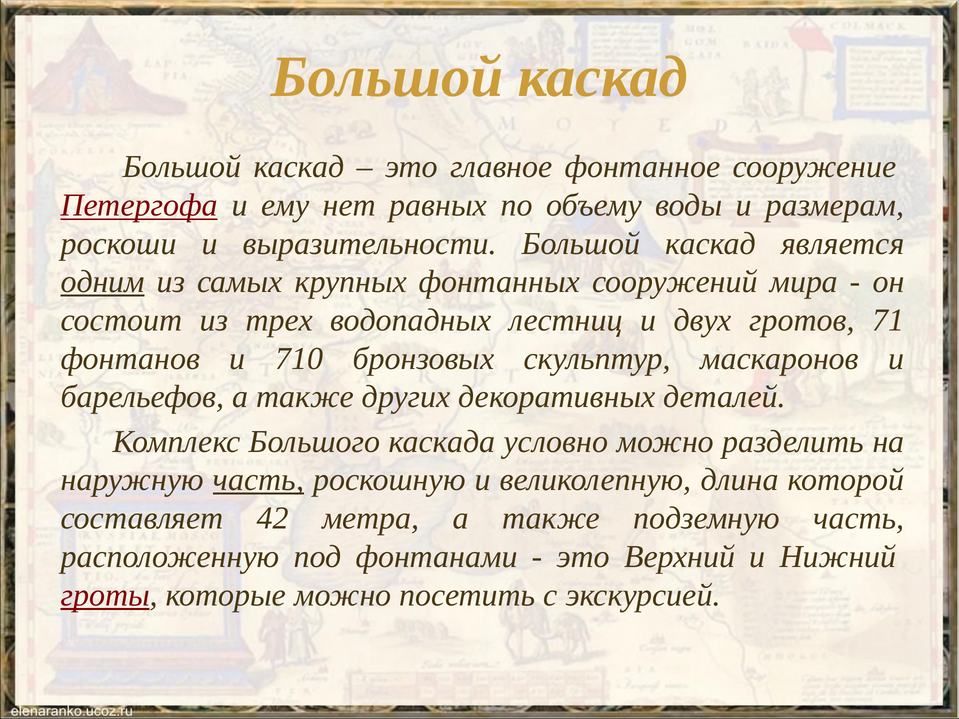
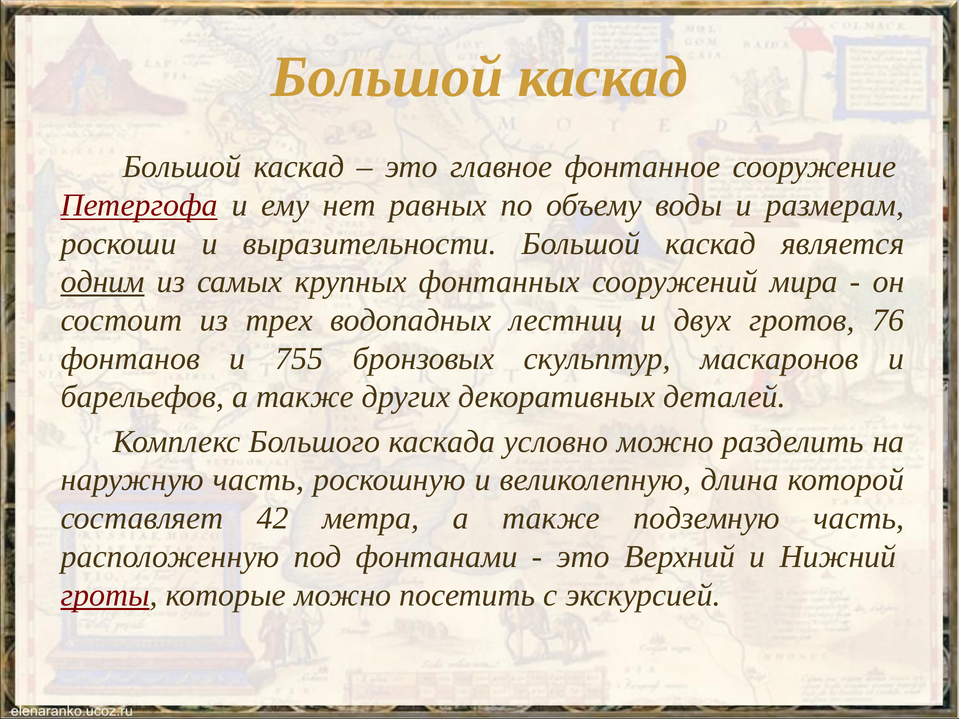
71: 71 -> 76 (888, 320)
710: 710 -> 755 (299, 359)
часть underline: present -> none (258, 480)
